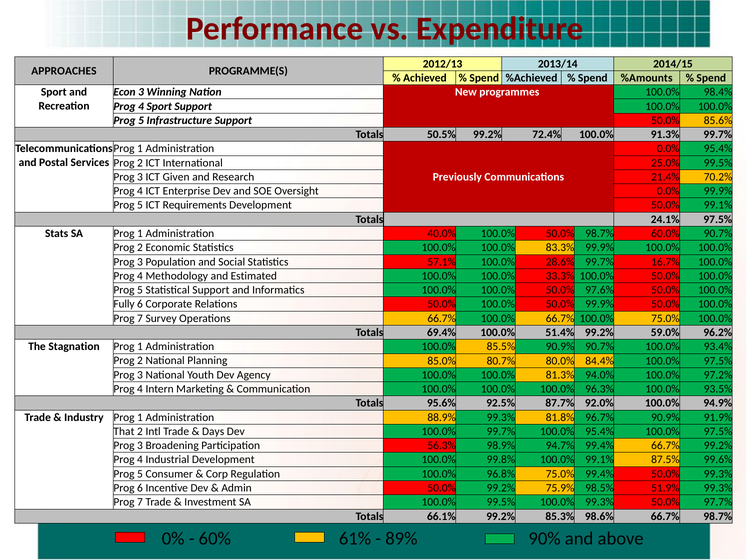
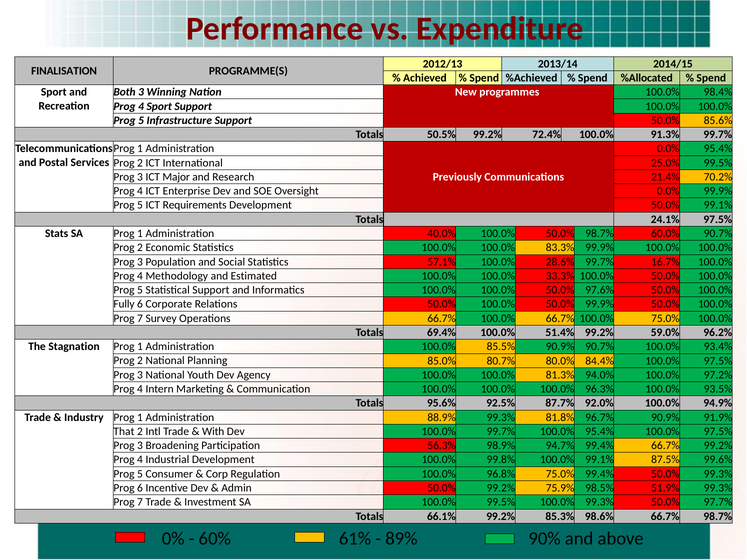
APPROACHES: APPROACHES -> FINALISATION (64, 71)
%Amounts: %Amounts -> %Allocated (647, 78)
Econ: Econ -> Both (125, 92)
Given: Given -> Major (176, 177)
Days: Days -> With (213, 432)
